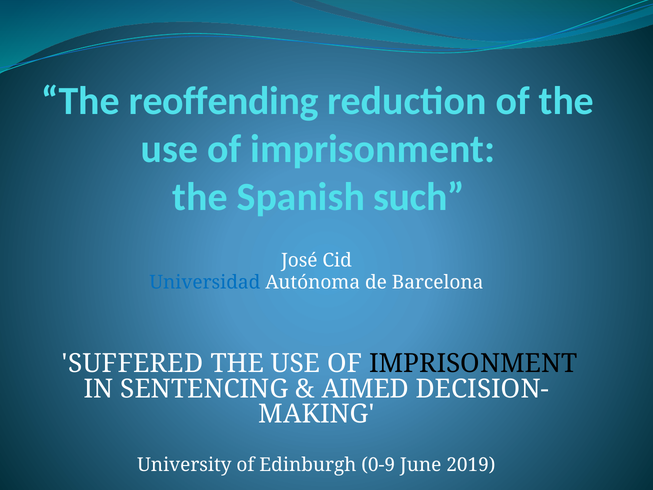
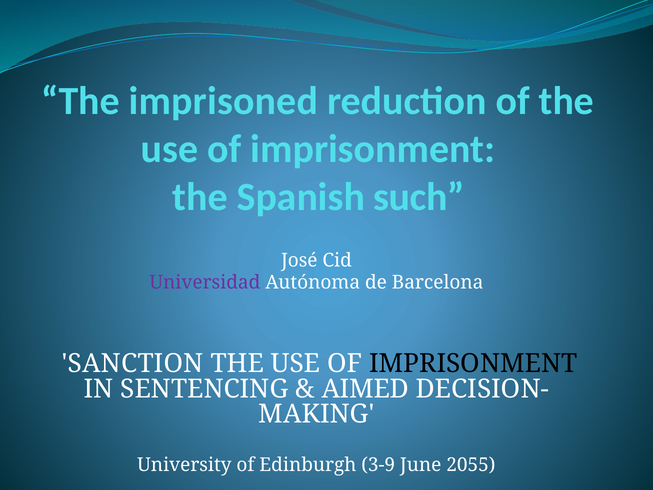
reoffending: reoffending -> imprisoned (223, 101)
Universidad colour: blue -> purple (205, 282)
SUFFERED: SUFFERED -> SANCTION (133, 363)
0-9: 0-9 -> 3-9 (378, 465)
2019: 2019 -> 2055 (471, 465)
